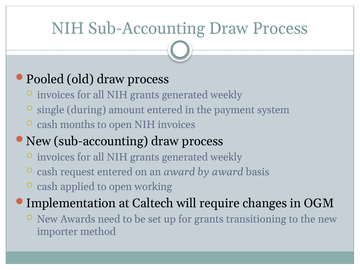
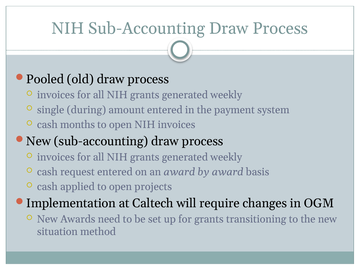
working: working -> projects (153, 187)
importer: importer -> situation (57, 232)
